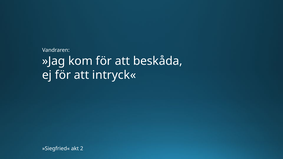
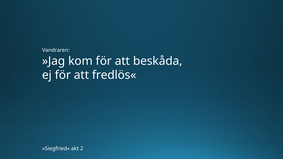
intryck«: intryck« -> fredlös« (114, 75)
